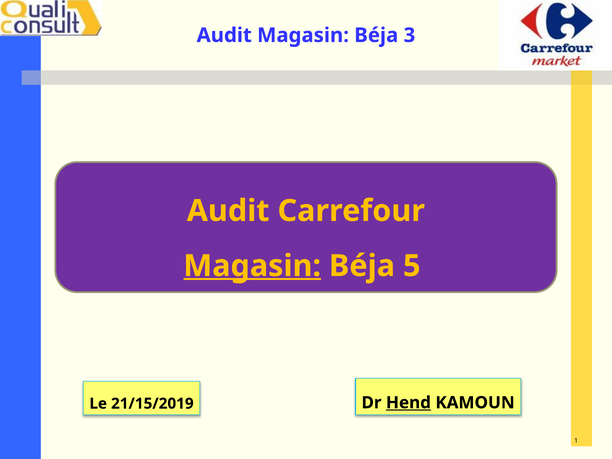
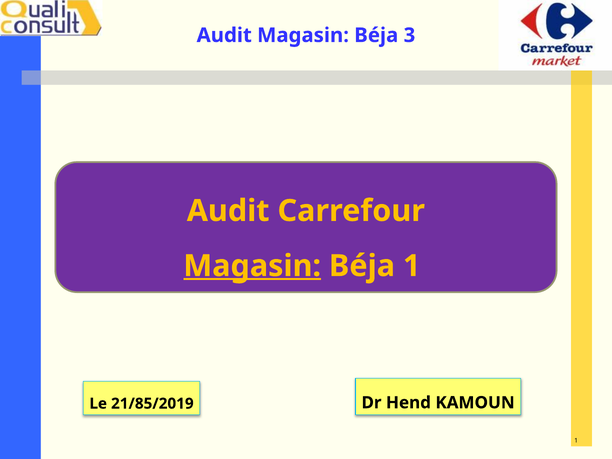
Béja 5: 5 -> 1 (412, 266)
21/15/2019: 21/15/2019 -> 21/85/2019 (152, 404)
Hend underline: present -> none (408, 403)
